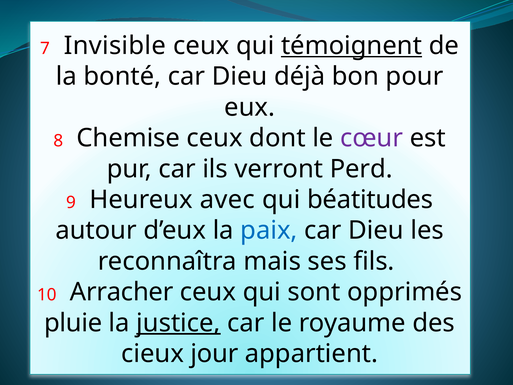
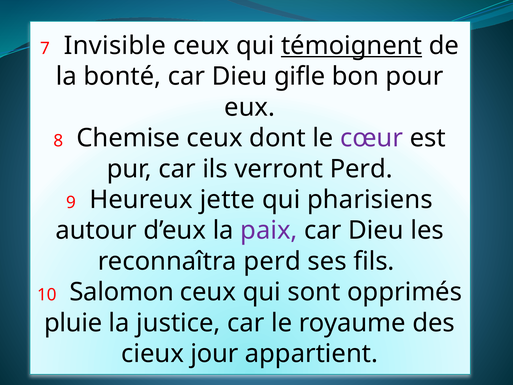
déjà: déjà -> gifle (300, 76)
avec: avec -> jette (227, 200)
béatitudes: béatitudes -> pharisiens (370, 200)
paix colour: blue -> purple (269, 230)
reconnaîtra mais: mais -> perd (272, 261)
Arracher: Arracher -> Salomon (122, 292)
justice underline: present -> none (178, 323)
